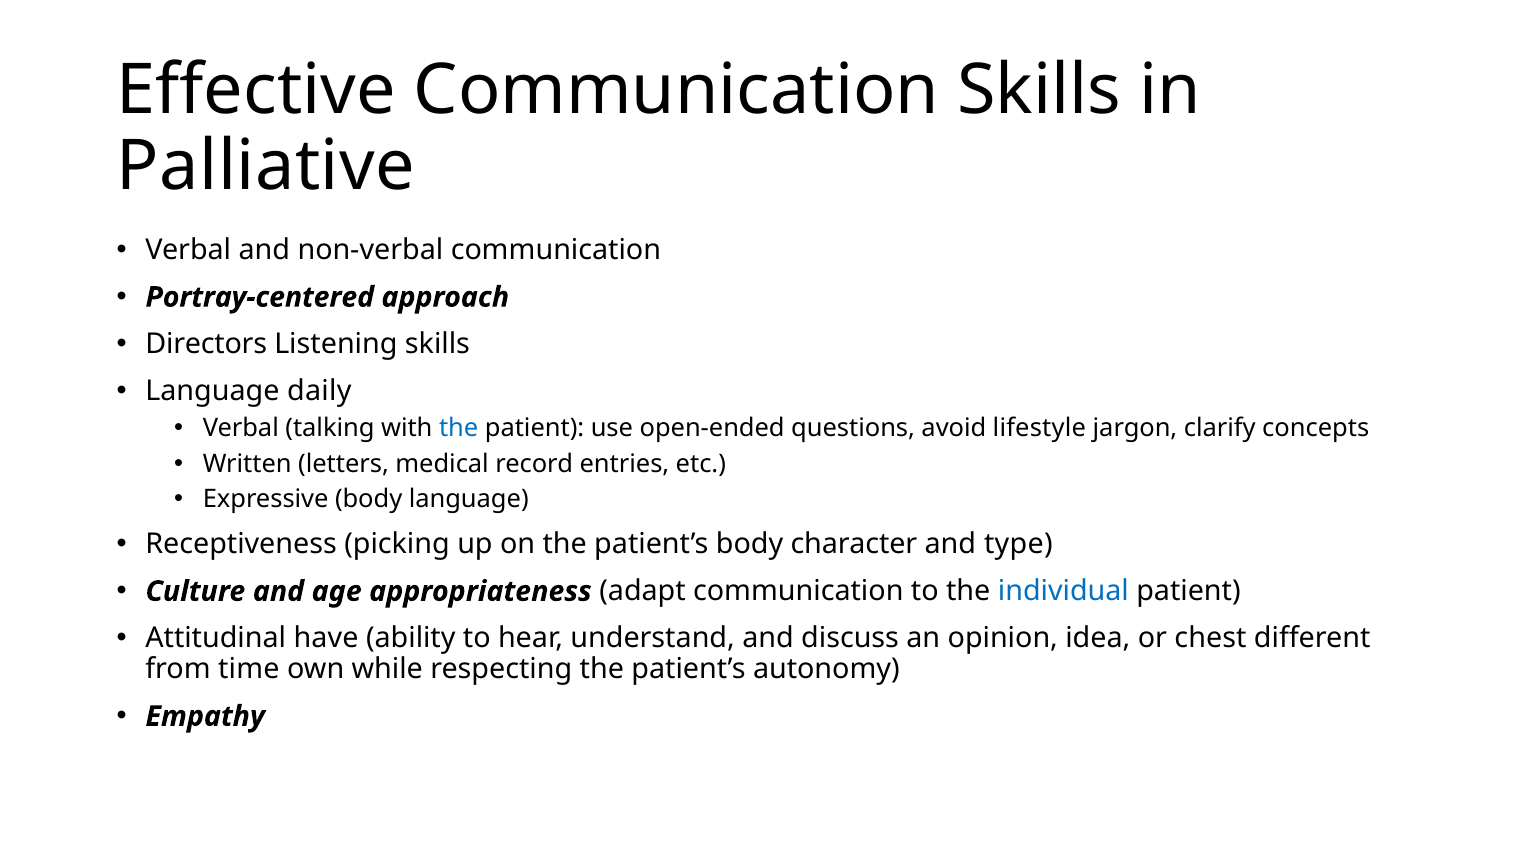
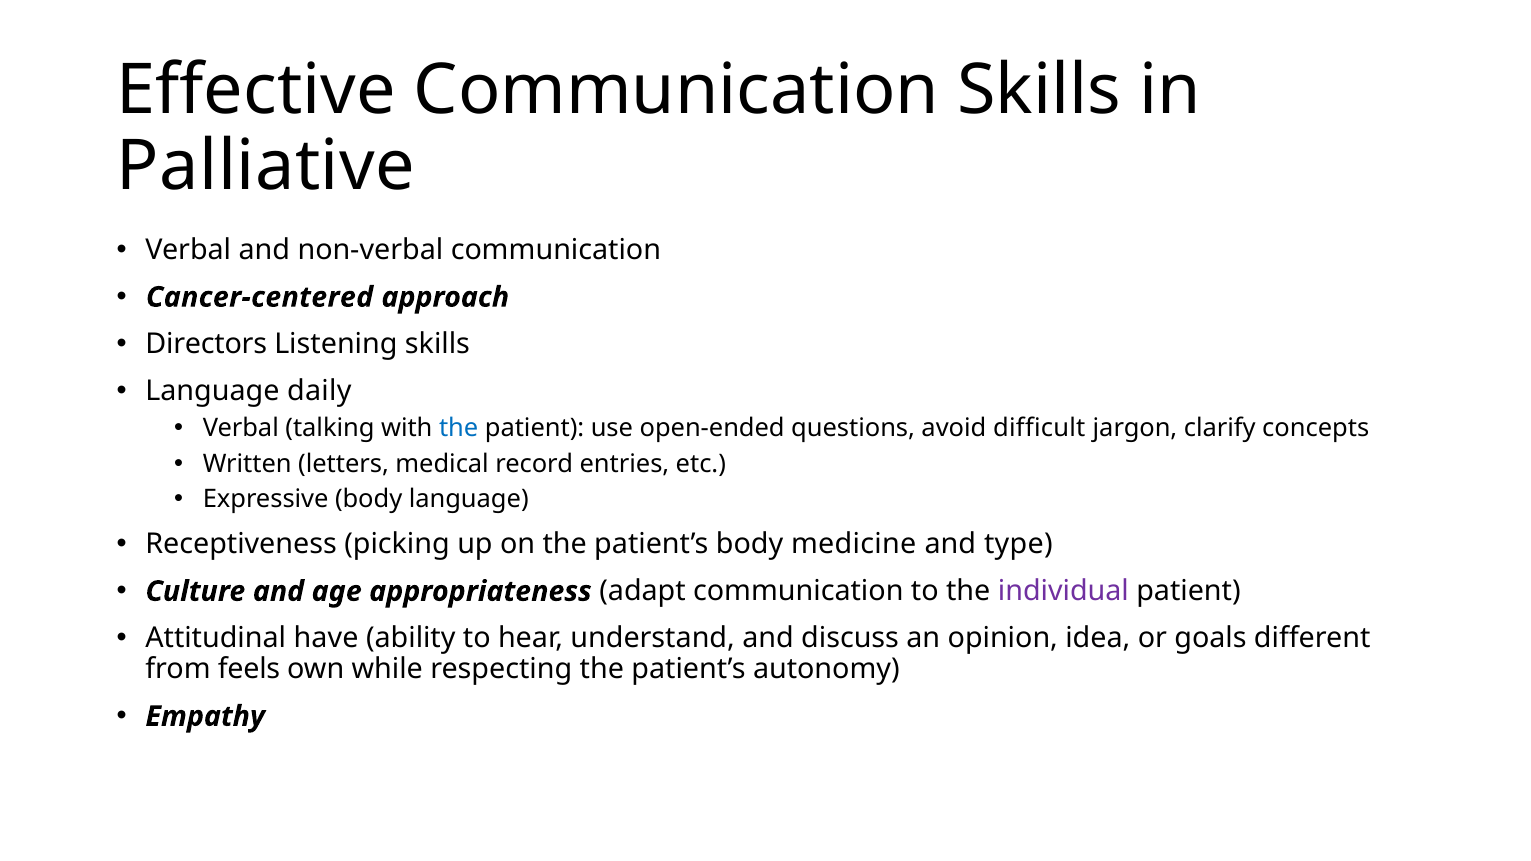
Portray-centered: Portray-centered -> Cancer-centered (260, 297)
lifestyle: lifestyle -> difficult (1039, 428)
character: character -> medicine (854, 545)
individual colour: blue -> purple (1063, 591)
chest: chest -> goals (1211, 638)
time: time -> feels (249, 669)
